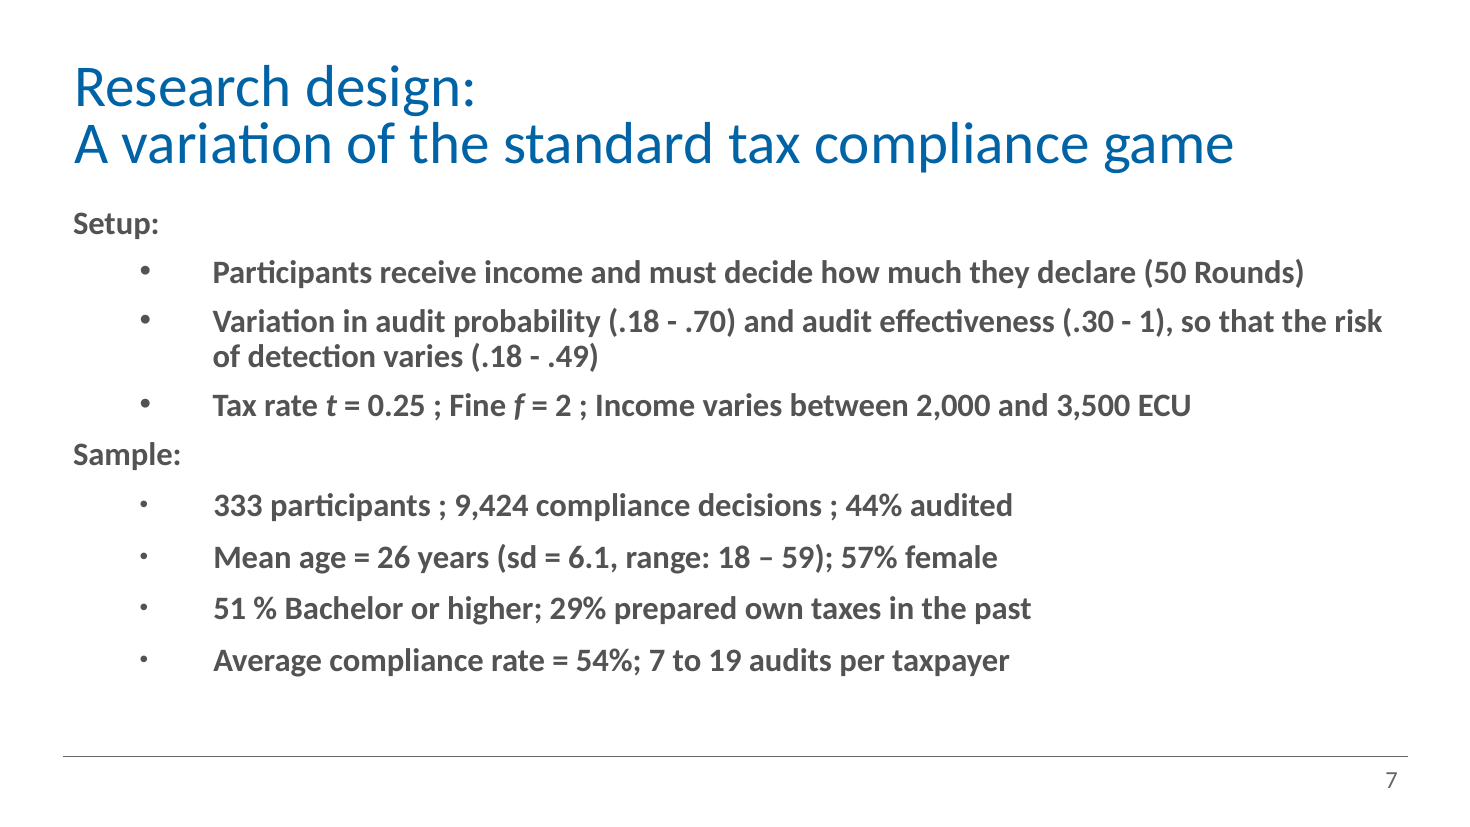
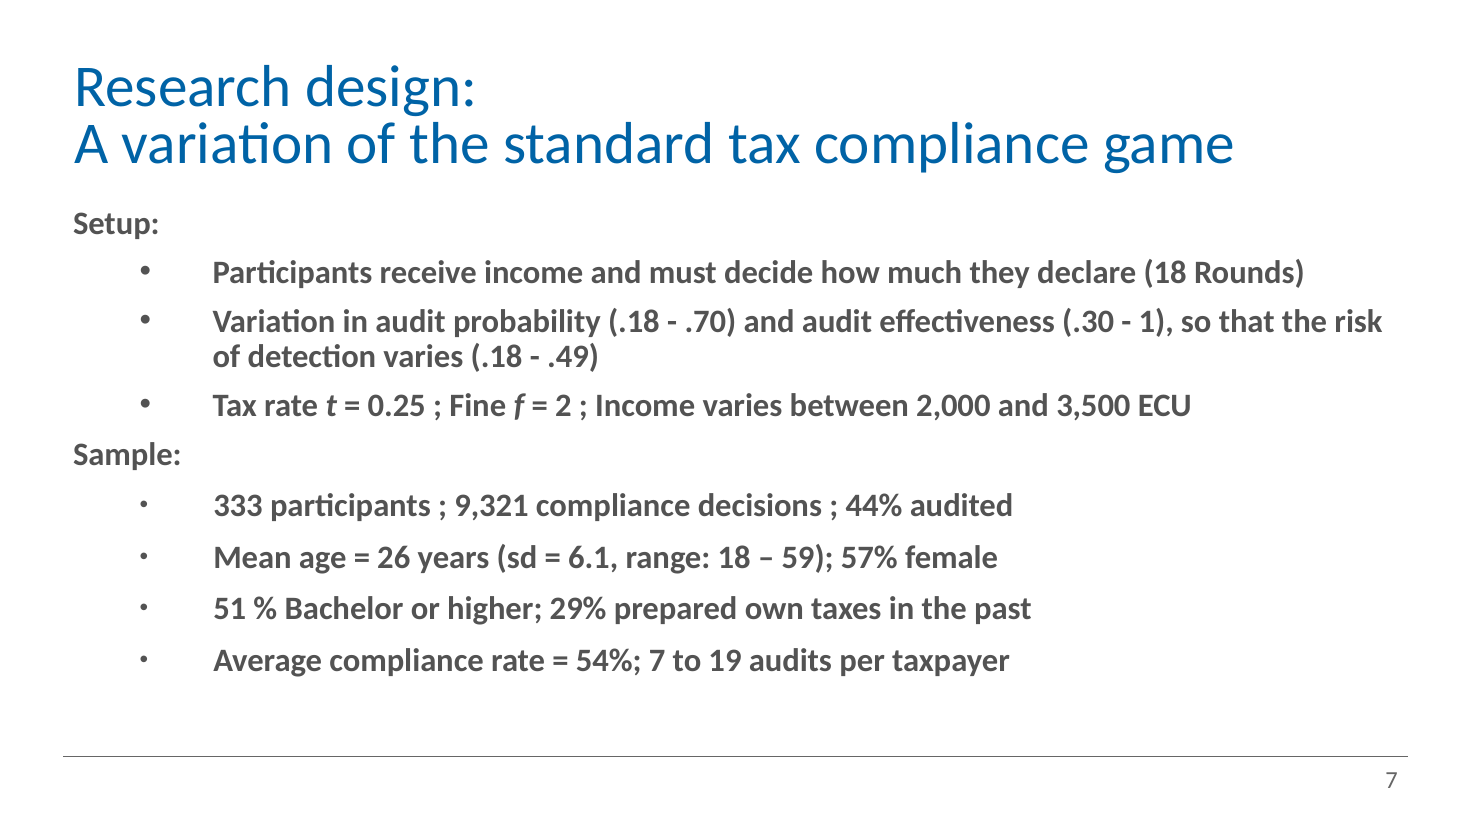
declare 50: 50 -> 18 (1165, 273)
9,424: 9,424 -> 9,321 (491, 506)
